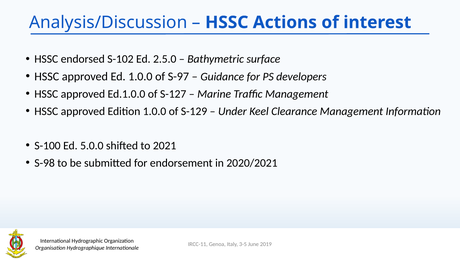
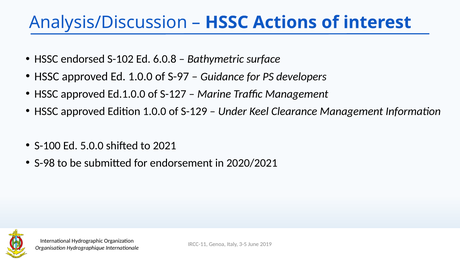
2.5.0: 2.5.0 -> 6.0.8 (165, 59)
